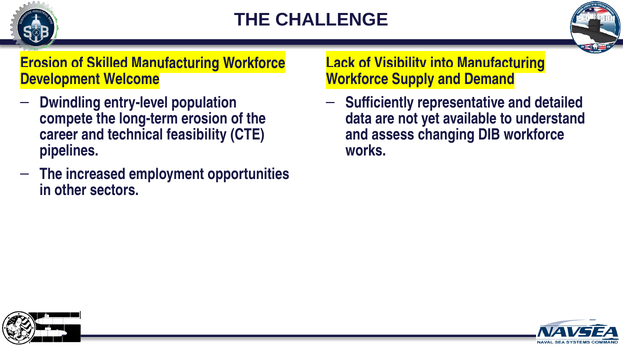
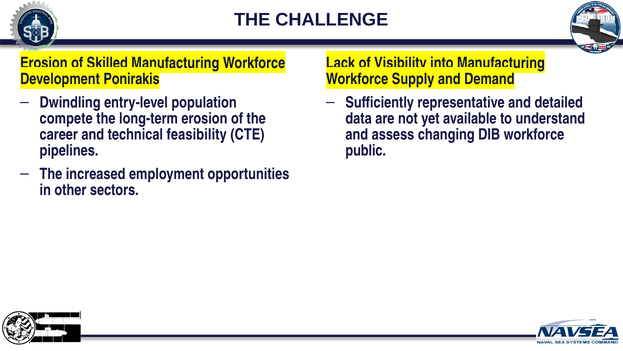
Welcome: Welcome -> Ponirakis (132, 79)
works: works -> public (366, 150)
